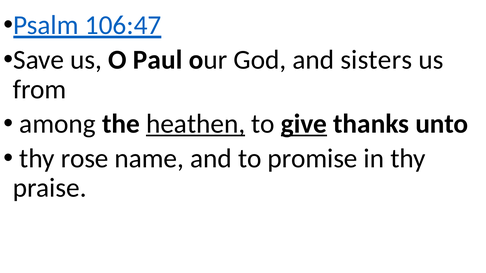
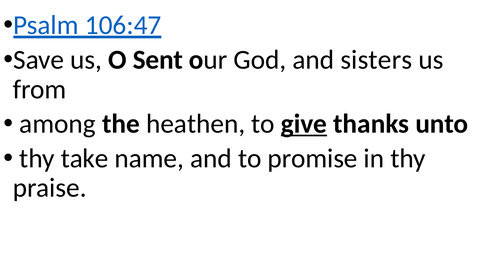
Paul: Paul -> Sent (158, 60)
heathen underline: present -> none (196, 124)
rose: rose -> take (85, 159)
